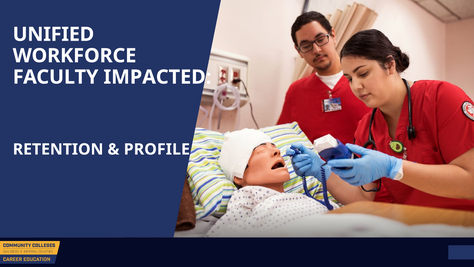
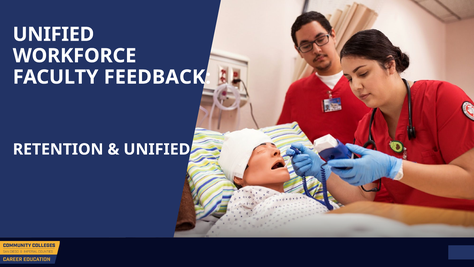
IMPACTED: IMPACTED -> FEEDBACK (157, 77)
PROFILE: PROFILE -> UNIFIED (157, 149)
